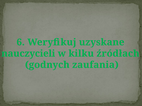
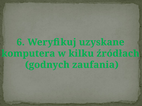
nauczycieli: nauczycieli -> komputera (28, 54)
